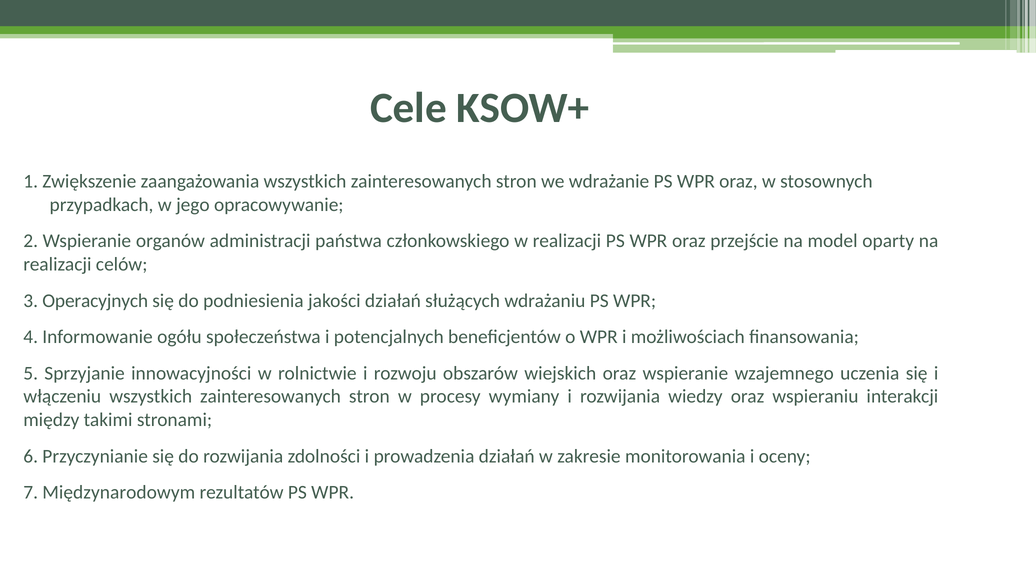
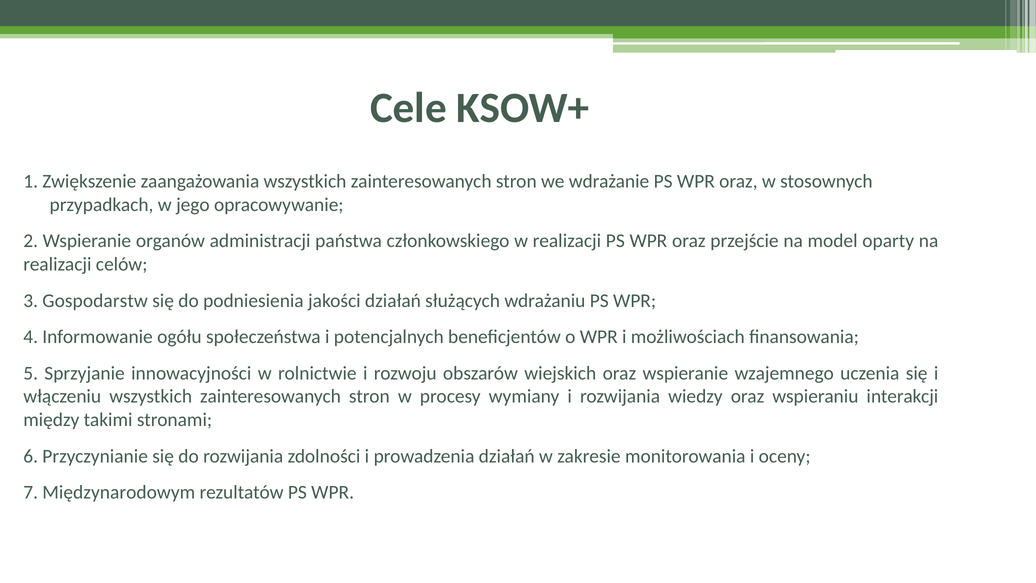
Operacyjnych: Operacyjnych -> Gospodarstw (95, 301)
